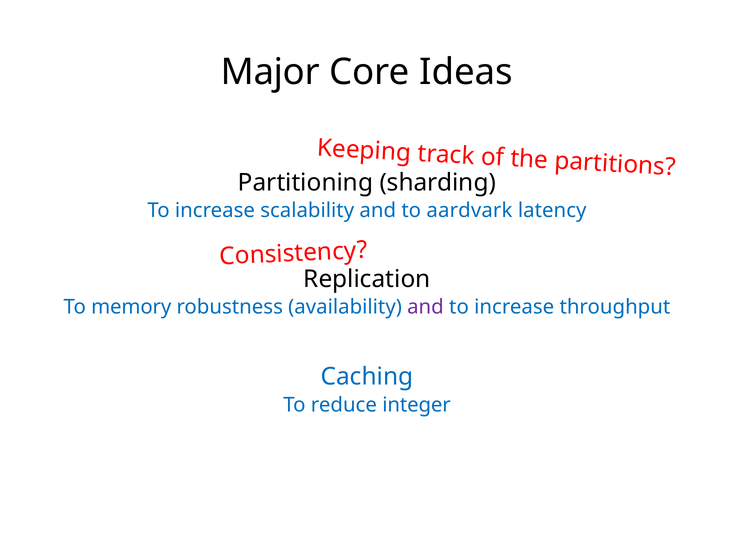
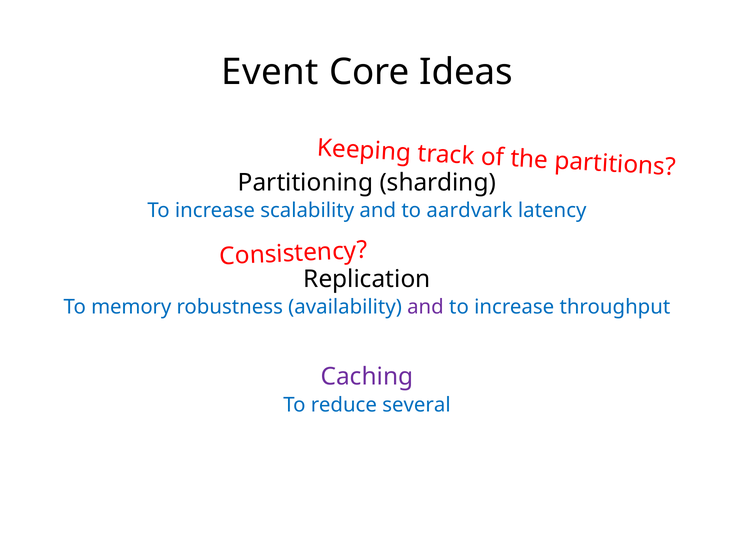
Major: Major -> Event (270, 72)
Caching colour: blue -> purple (367, 377)
integer: integer -> several (416, 404)
